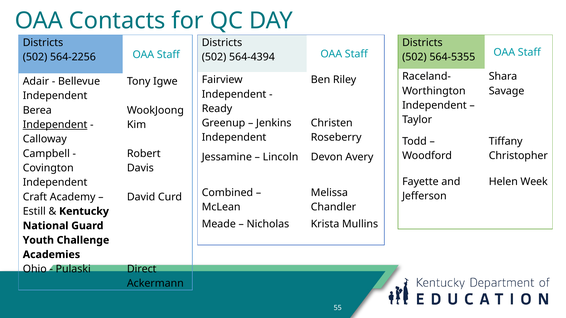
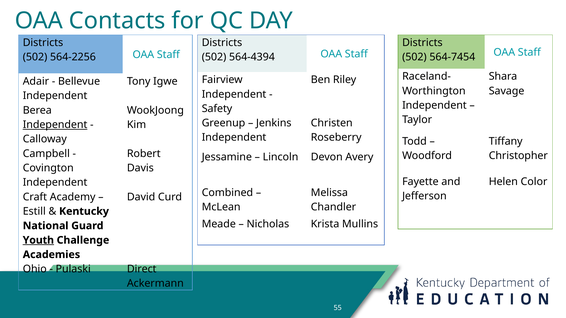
564-5355: 564-5355 -> 564-7454 (452, 57)
Ready: Ready -> Safety (217, 109)
Week: Week -> Color (534, 182)
Youth underline: none -> present (38, 240)
